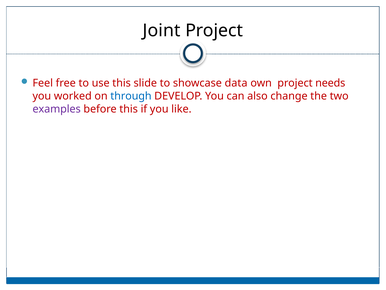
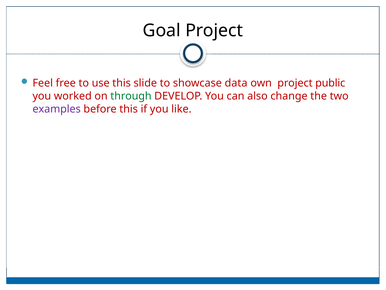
Joint: Joint -> Goal (162, 30)
needs: needs -> public (330, 83)
through colour: blue -> green (131, 96)
